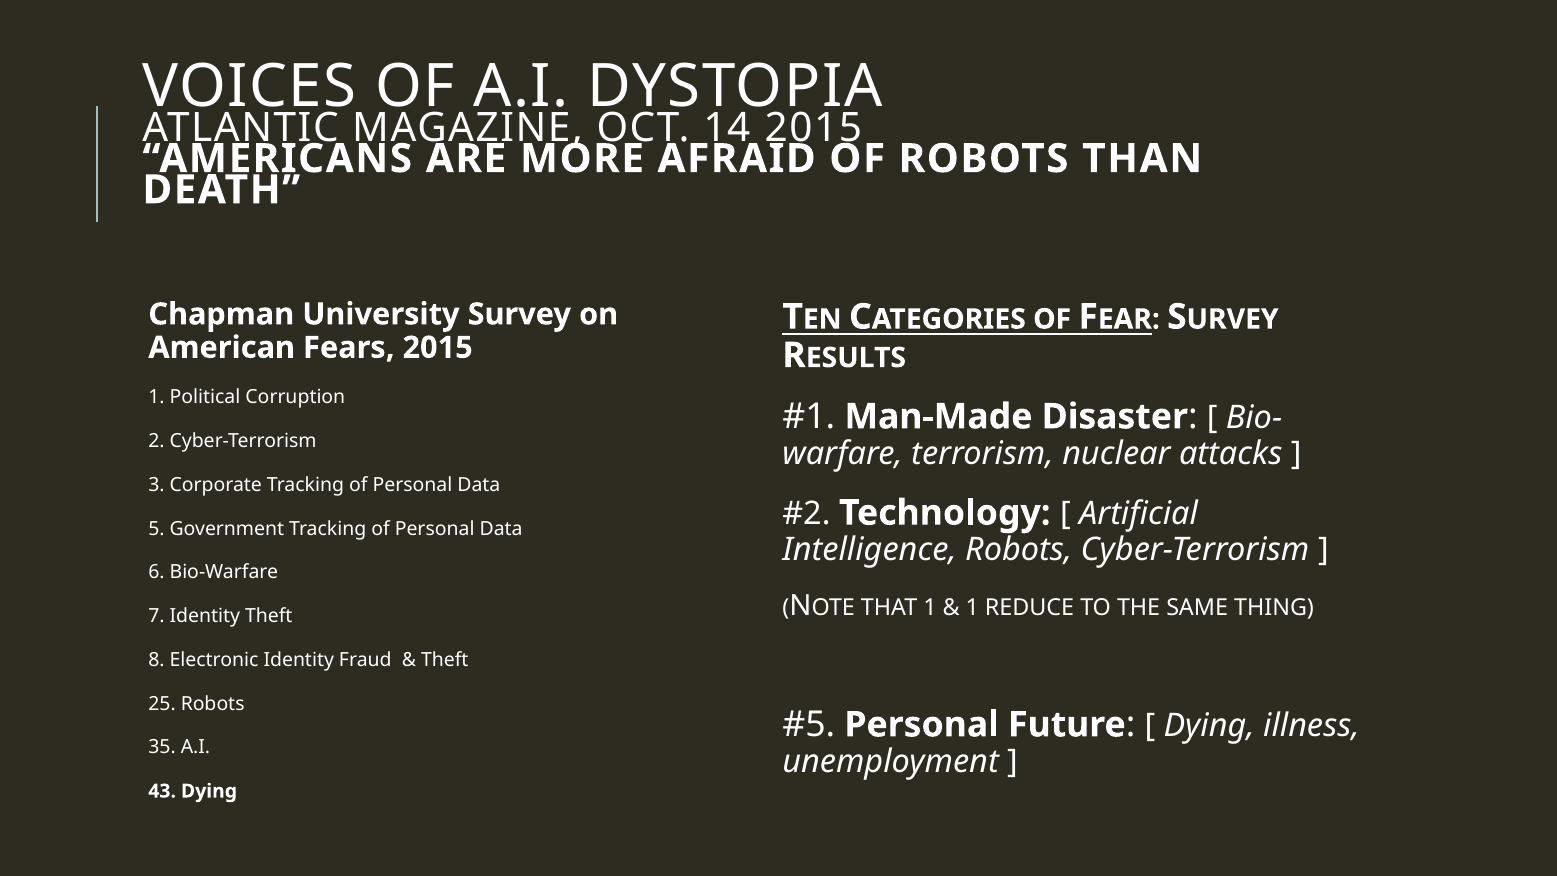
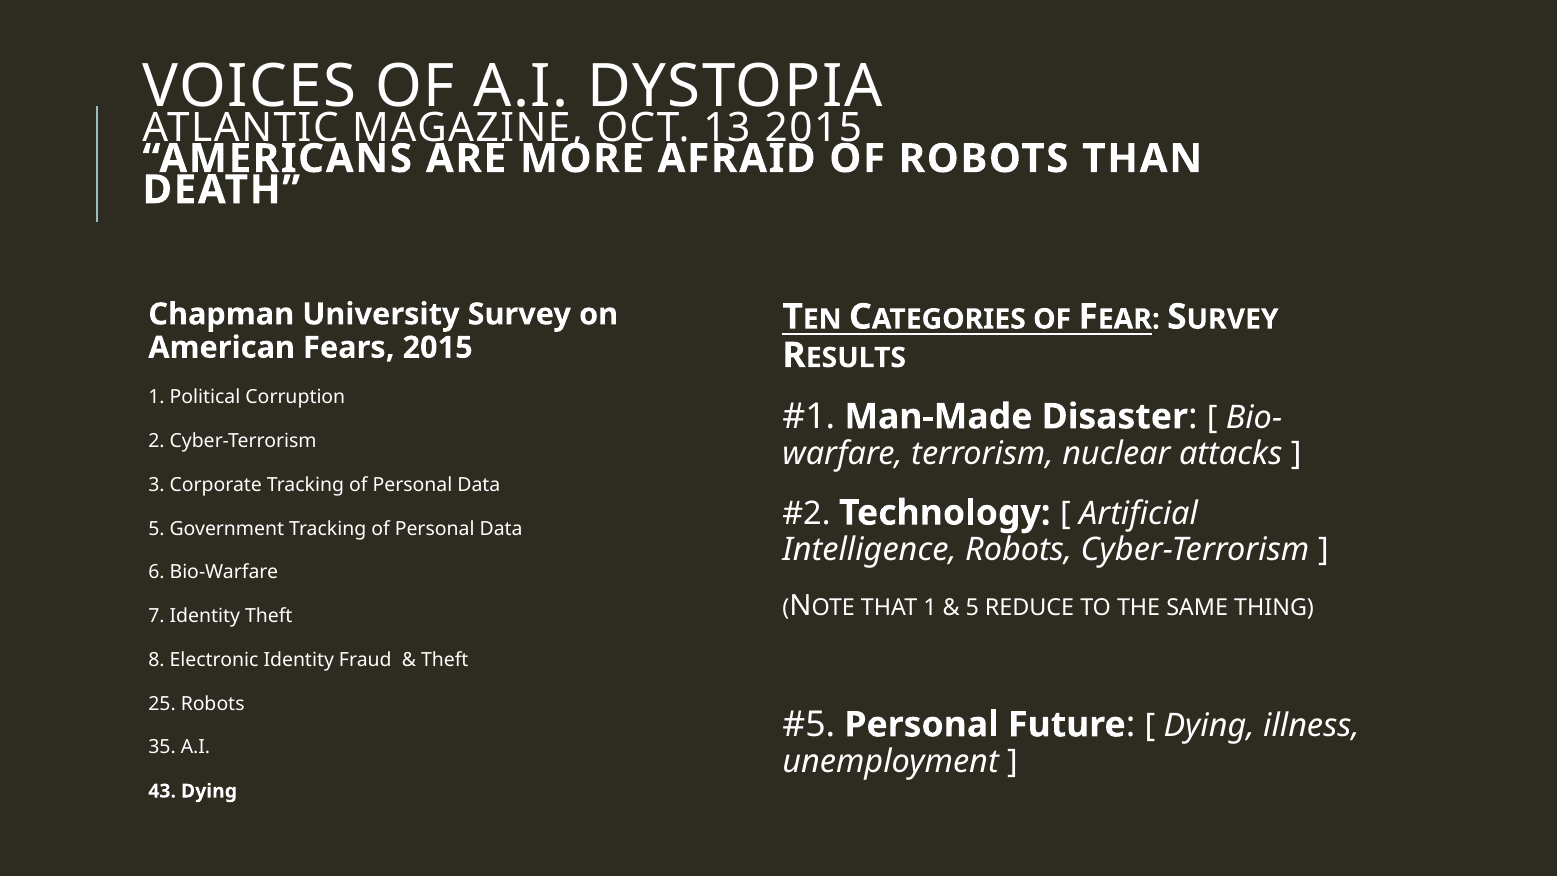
14: 14 -> 13 (727, 128)
1: 1 -> 5 (972, 608)
